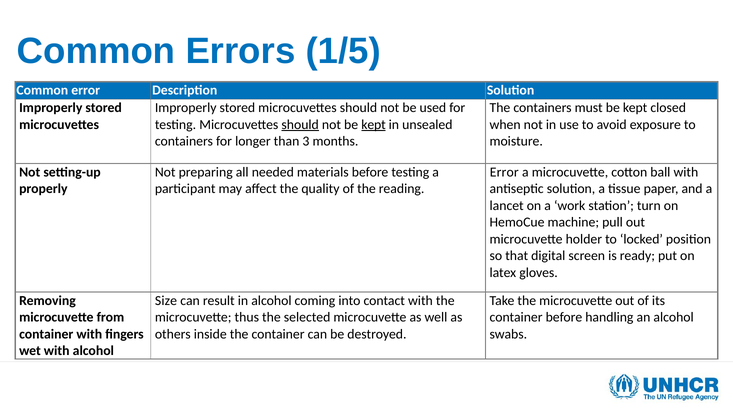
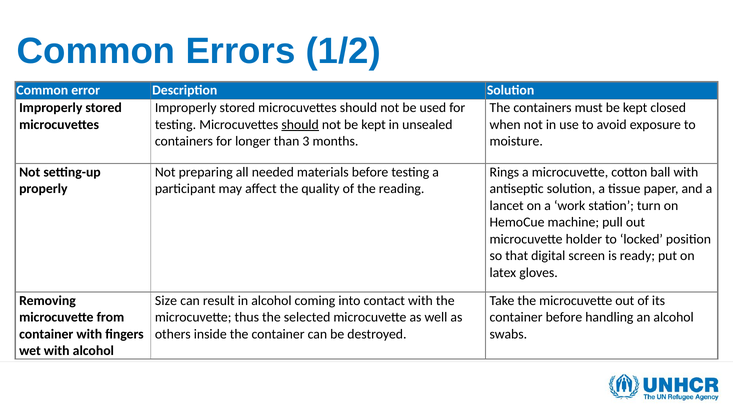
1/5: 1/5 -> 1/2 (343, 51)
kept underline: present -> none (374, 125)
Error: Error -> Rings (504, 172)
